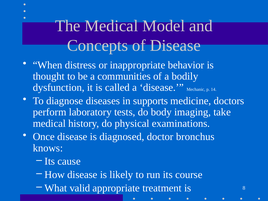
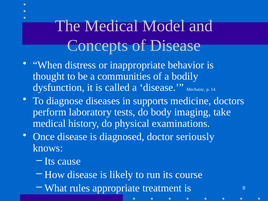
bronchus: bronchus -> seriously (195, 137)
valid: valid -> rules (80, 188)
